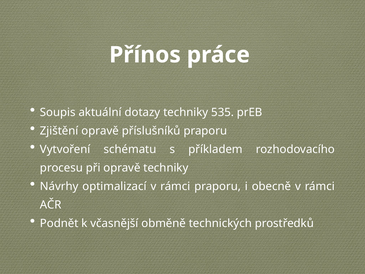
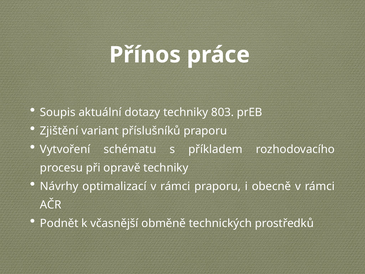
535: 535 -> 803 (223, 112)
Zjištění opravě: opravě -> variant (100, 131)
